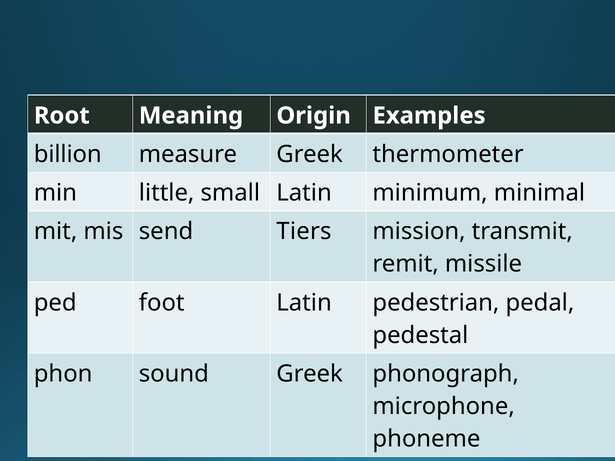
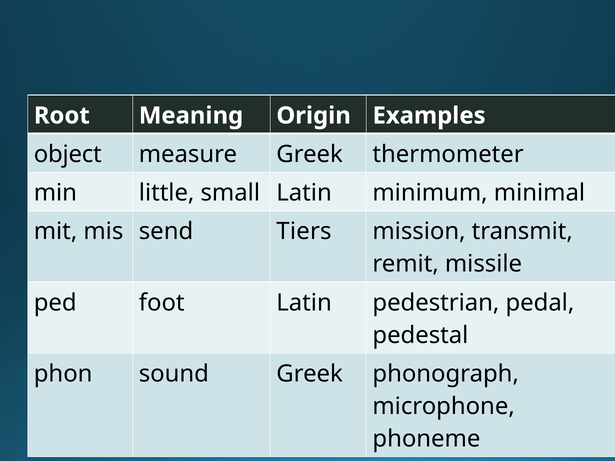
billion: billion -> object (68, 154)
